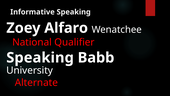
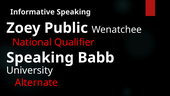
Alfaro: Alfaro -> Public (66, 28)
